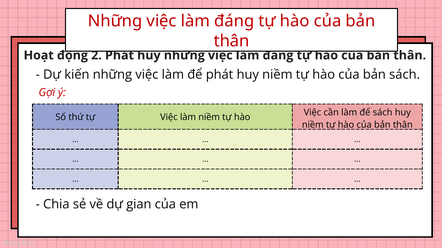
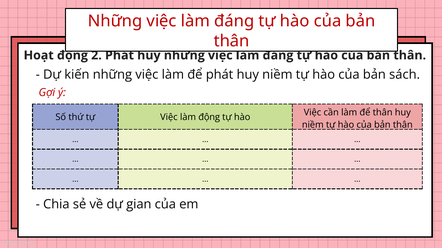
để sách: sách -> thân (383, 113)
làm niềm: niềm -> động (209, 117)
